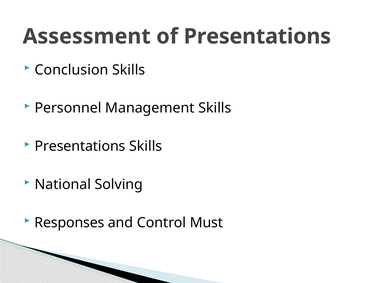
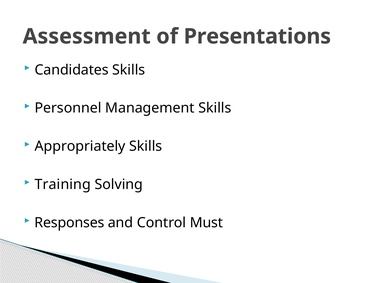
Conclusion: Conclusion -> Candidates (72, 70)
Presentations: Presentations -> Appropriately (80, 146)
National: National -> Training (63, 185)
